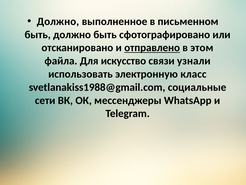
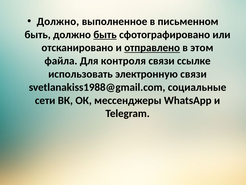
быть underline: none -> present (105, 35)
искусство: искусство -> контроля (123, 61)
узнали: узнали -> ссылке (194, 61)
электронную класс: класс -> связи (193, 74)
